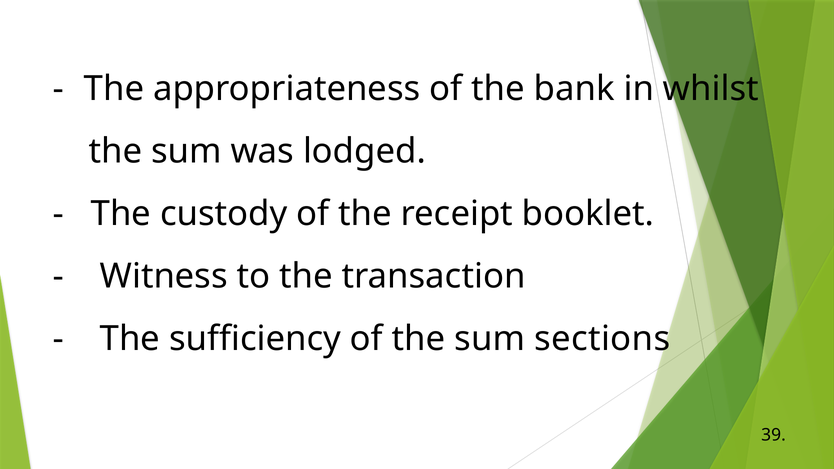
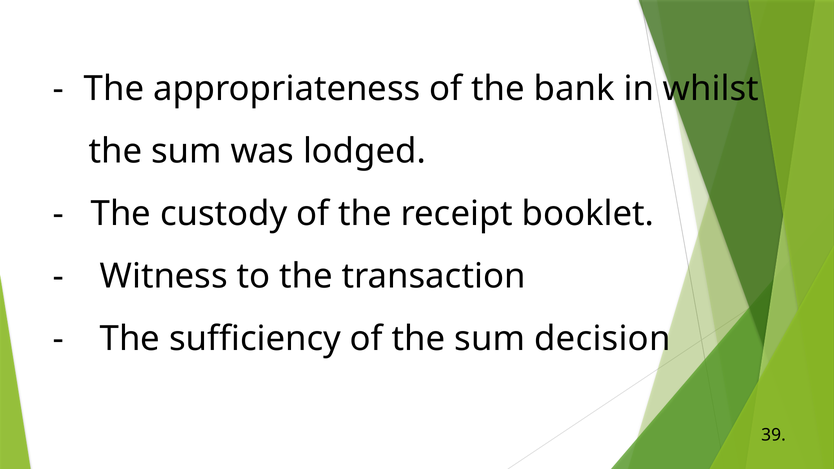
sections: sections -> decision (602, 339)
